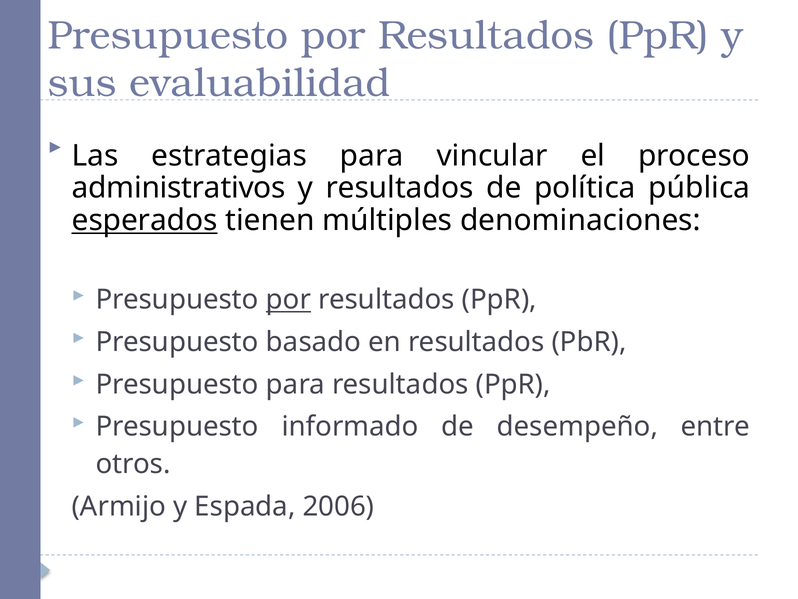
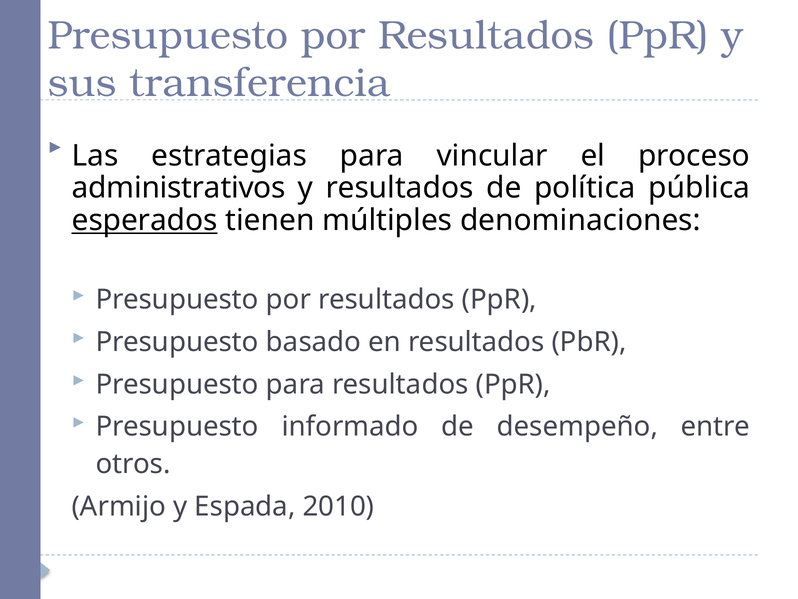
evaluabilidad: evaluabilidad -> transferencia (260, 83)
por underline: present -> none (289, 299)
2006: 2006 -> 2010 (338, 506)
